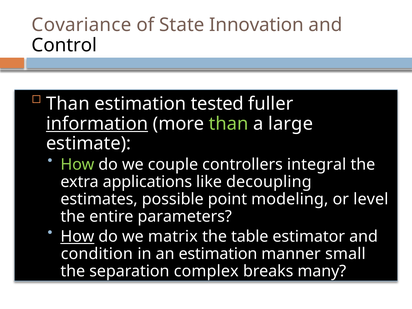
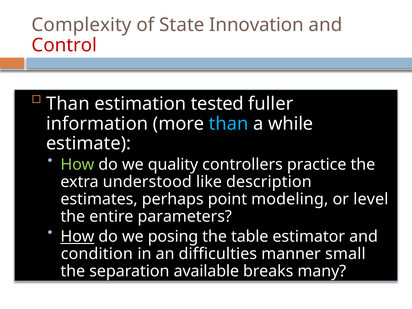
Covariance: Covariance -> Complexity (82, 25)
Control colour: black -> red (64, 45)
information underline: present -> none (97, 124)
than colour: light green -> light blue (229, 124)
large: large -> while (291, 124)
couple: couple -> quality (173, 165)
integral: integral -> practice (317, 165)
applications: applications -> understood (147, 182)
decoupling: decoupling -> description (269, 182)
possible: possible -> perhaps (173, 199)
matrix: matrix -> posing (173, 237)
an estimation: estimation -> difficulties (218, 254)
complex: complex -> available (206, 271)
